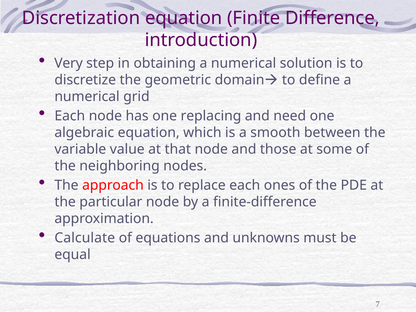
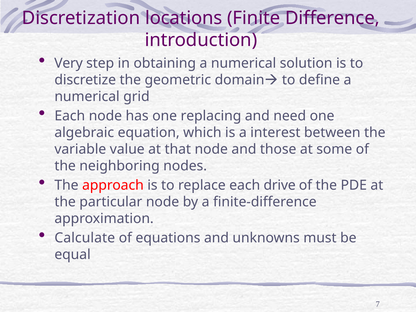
Discretization equation: equation -> locations (184, 18)
smooth: smooth -> interest (275, 133)
ones: ones -> drive (280, 185)
